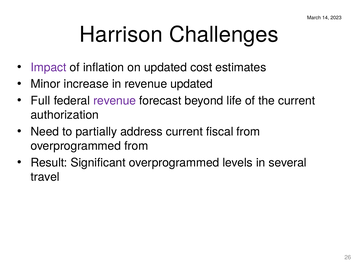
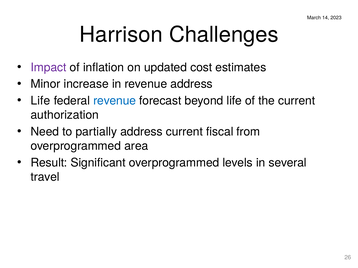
revenue updated: updated -> address (192, 84)
Full: Full -> Life (40, 101)
revenue colour: purple -> blue (115, 101)
overprogrammed from: from -> area (136, 146)
